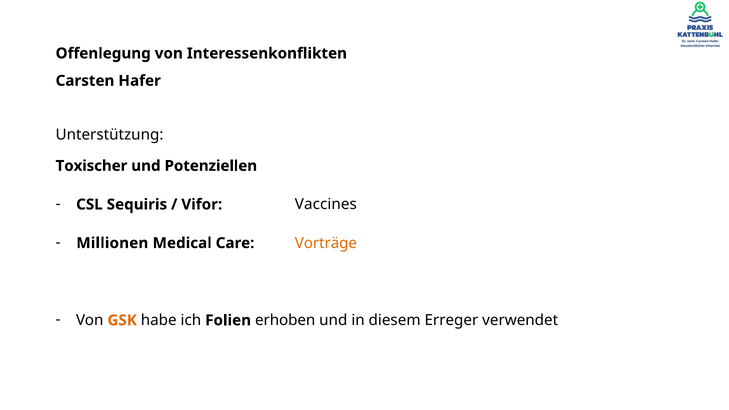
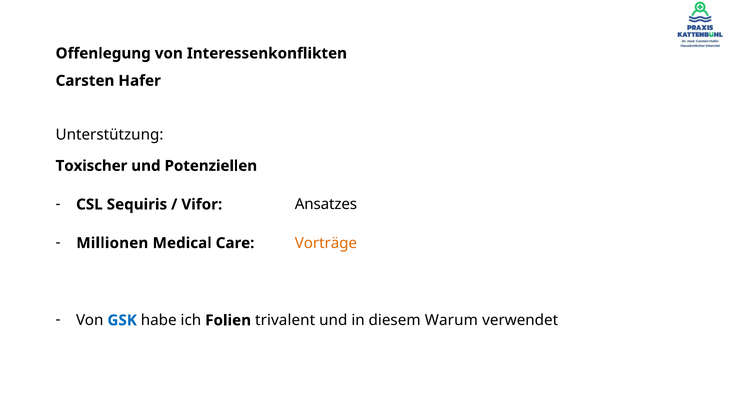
Vaccines: Vaccines -> Ansatzes (326, 204)
GSK colour: orange -> blue (122, 320)
erhoben: erhoben -> trivalent (285, 320)
Erreger: Erreger -> Warum (451, 320)
